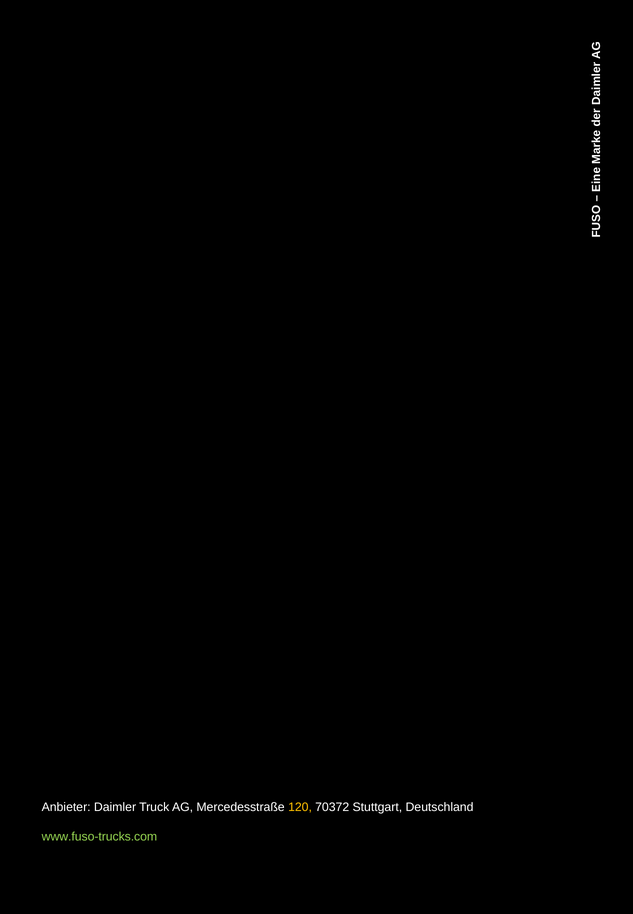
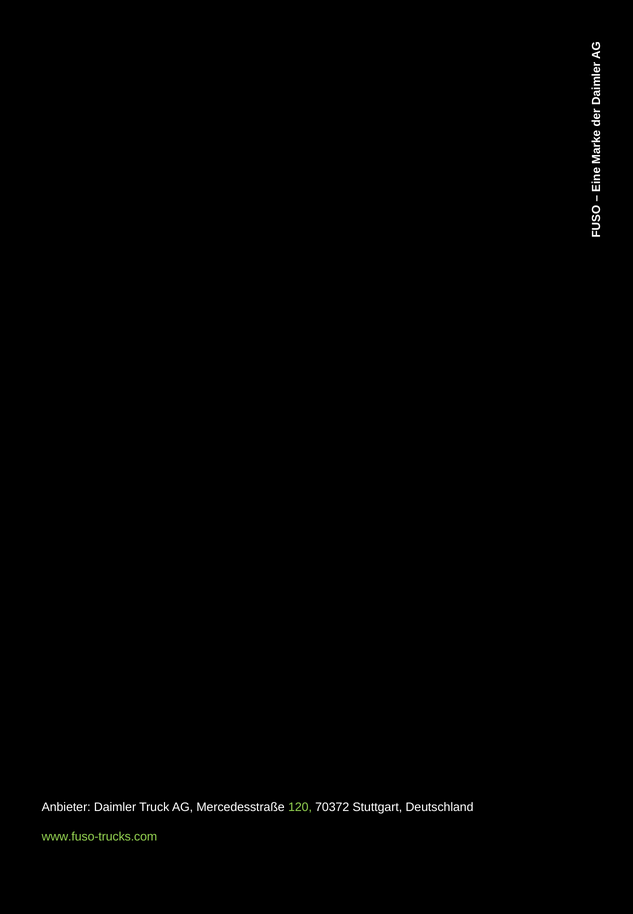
120 colour: yellow -> light green (300, 808)
